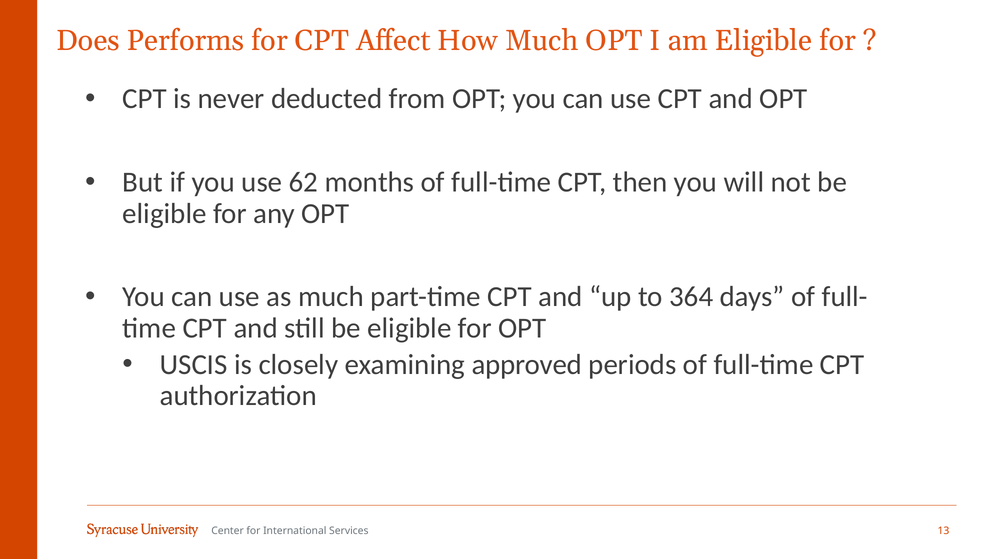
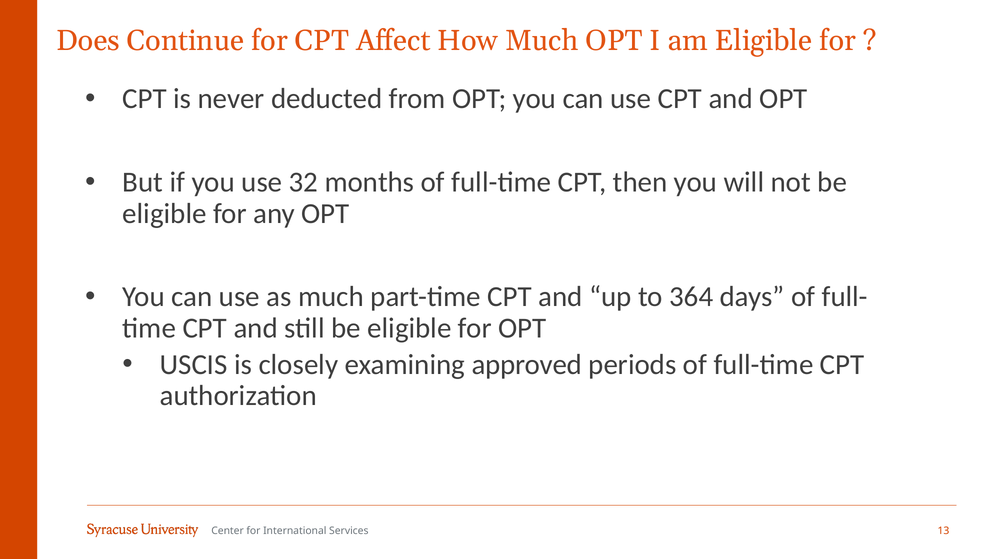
Performs: Performs -> Continue (186, 41)
62: 62 -> 32 (303, 182)
